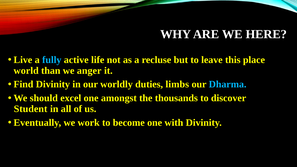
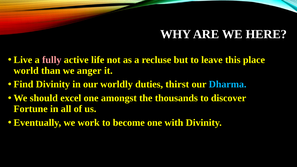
fully colour: light blue -> pink (52, 60)
limbs: limbs -> thirst (177, 84)
Student: Student -> Fortune (31, 109)
